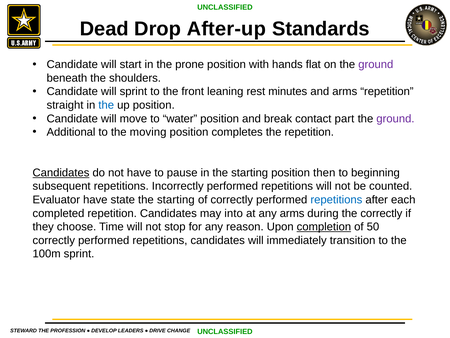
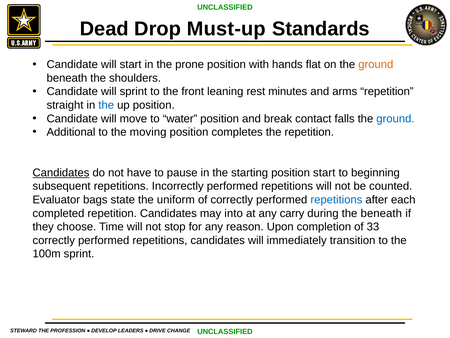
After-up: After-up -> Must-up (226, 29)
ground colour: purple -> orange (376, 64)
part: part -> falls (345, 118)
ground colour: purple -> blue (395, 118)
position then: then -> start (324, 172)
Evaluator have: have -> bags (95, 199)
state the starting: starting -> uniform (176, 199)
any arms: arms -> carry (292, 213)
the correctly: correctly -> beneath (381, 213)
completion underline: present -> none (324, 226)
50: 50 -> 33 (373, 226)
